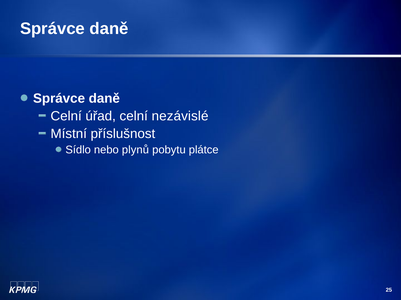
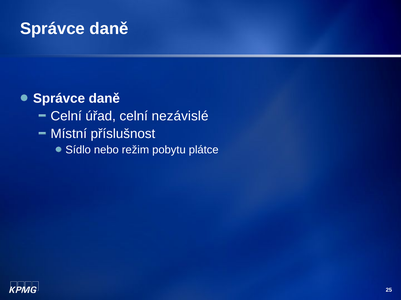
plynů: plynů -> režim (135, 150)
